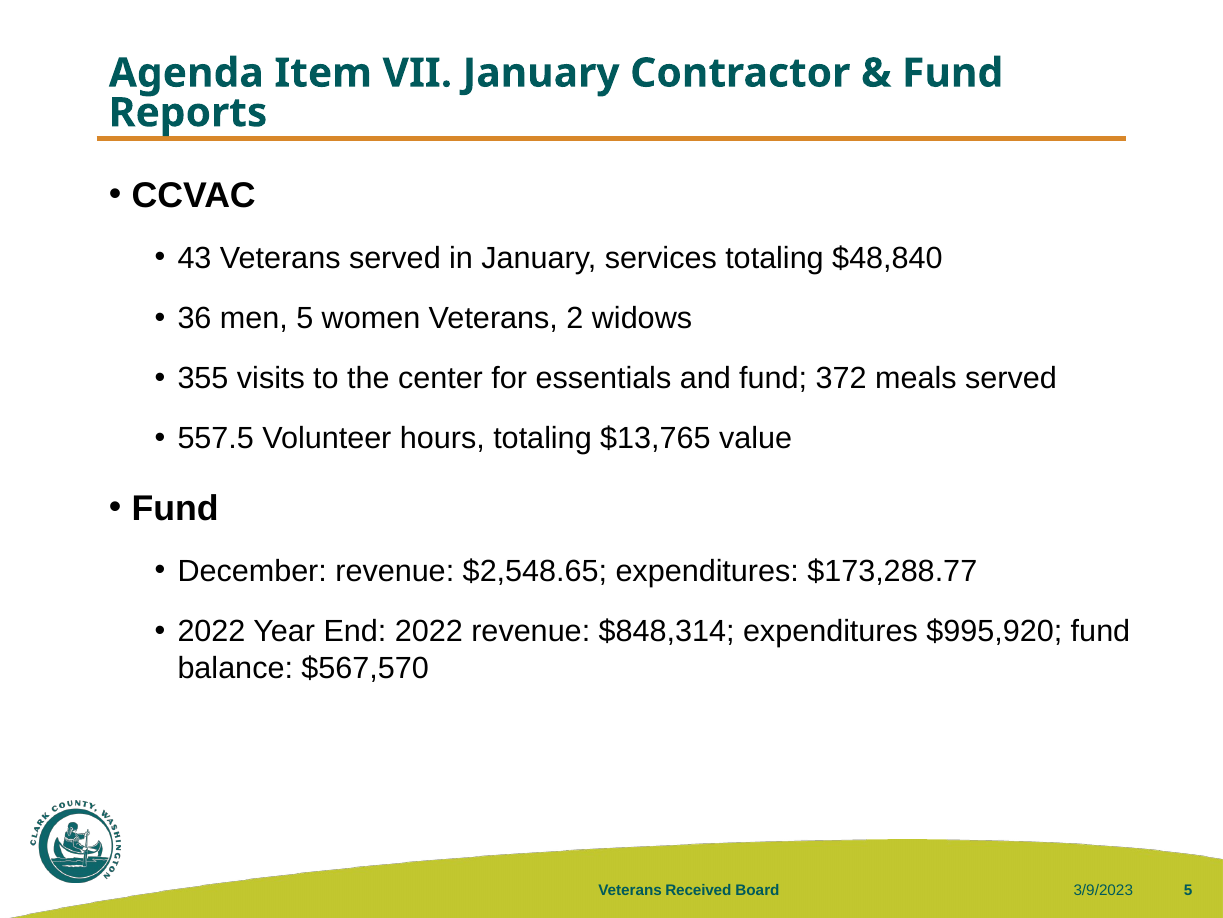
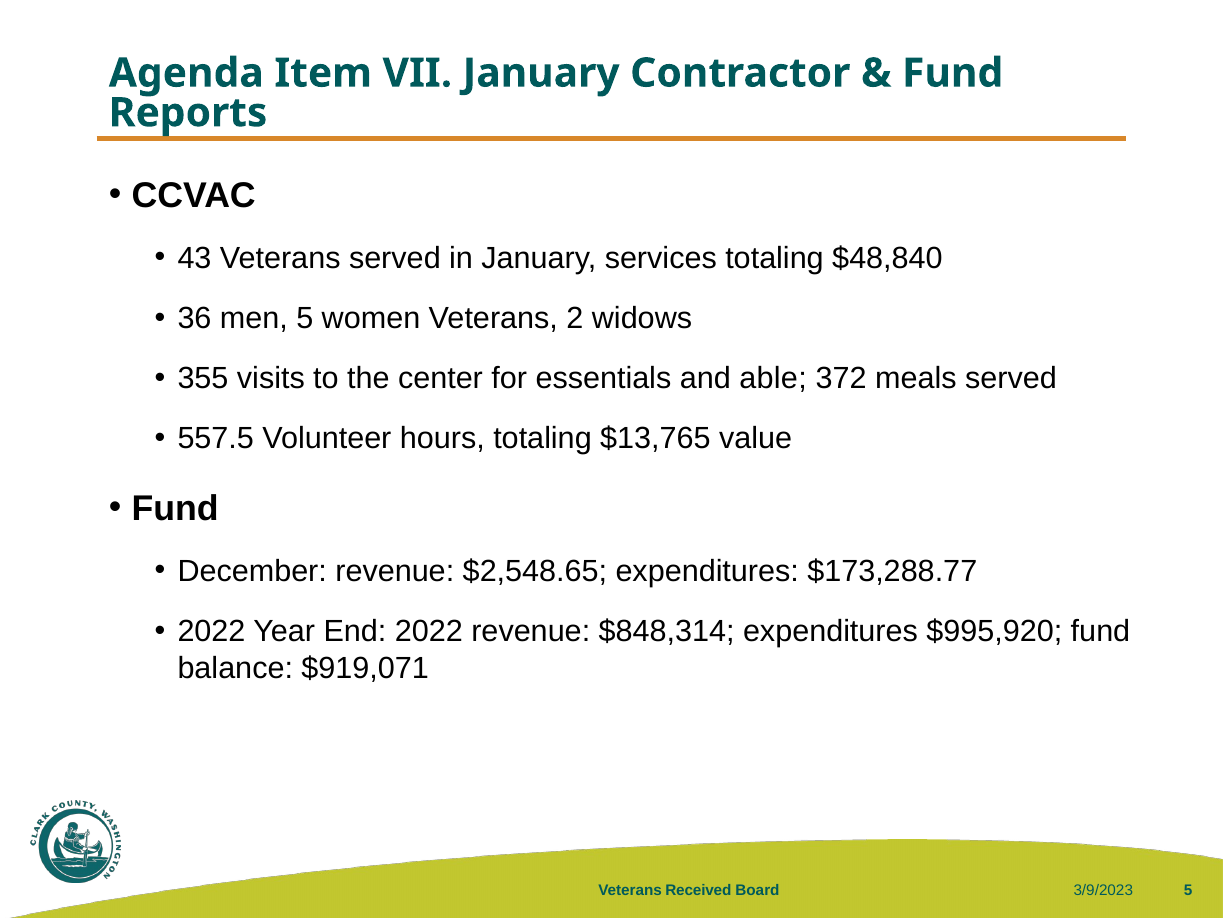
and fund: fund -> able (773, 378)
$567,570: $567,570 -> $919,071 (365, 668)
